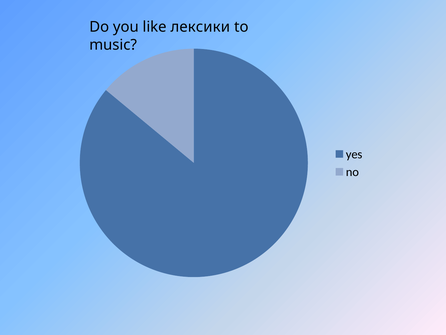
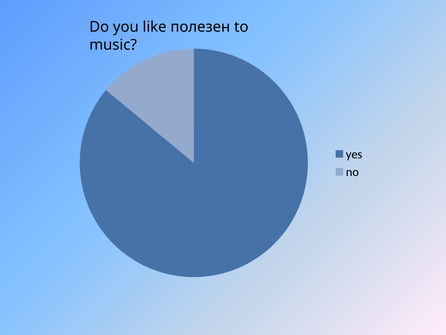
лексики: лексики -> полезен (200, 27)
